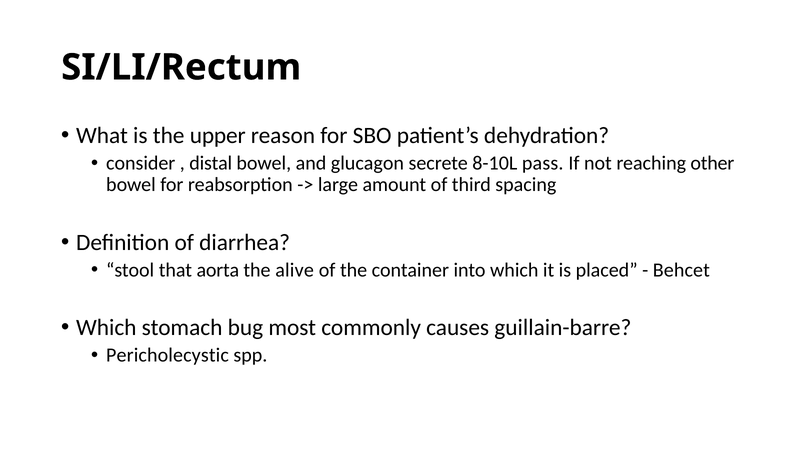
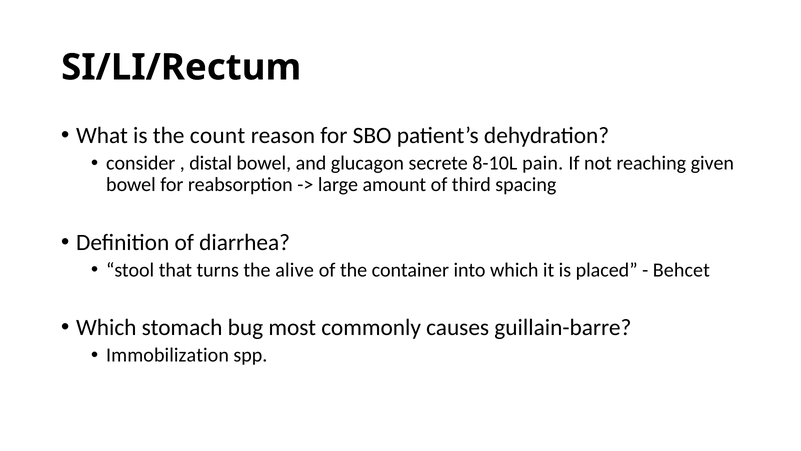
upper: upper -> count (218, 135)
pass: pass -> pain (543, 163)
other: other -> given (712, 163)
aorta: aorta -> turns (218, 270)
Pericholecystic: Pericholecystic -> Immobilization (168, 355)
